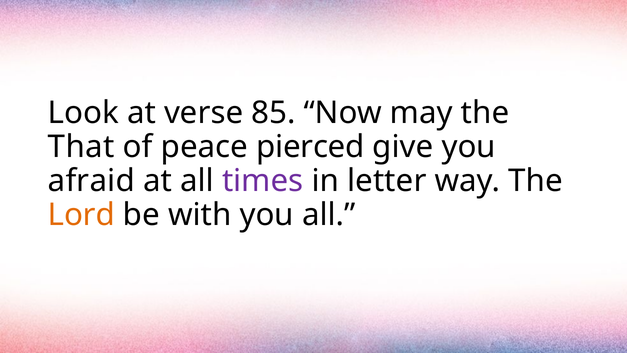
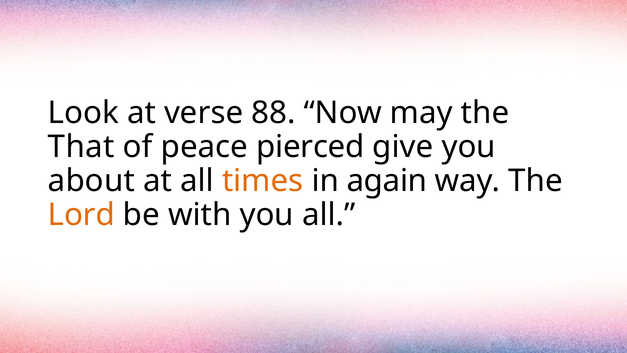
85: 85 -> 88 (273, 113)
afraid: afraid -> about (91, 181)
times colour: purple -> orange (263, 181)
letter: letter -> again (387, 181)
